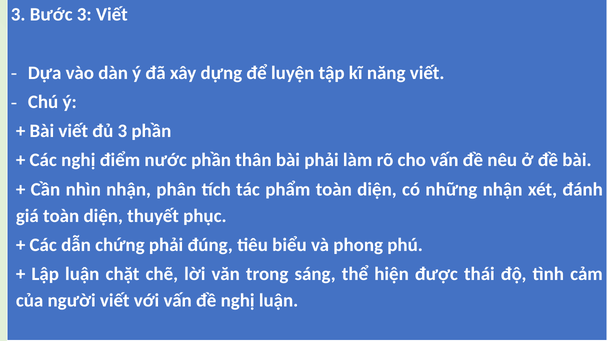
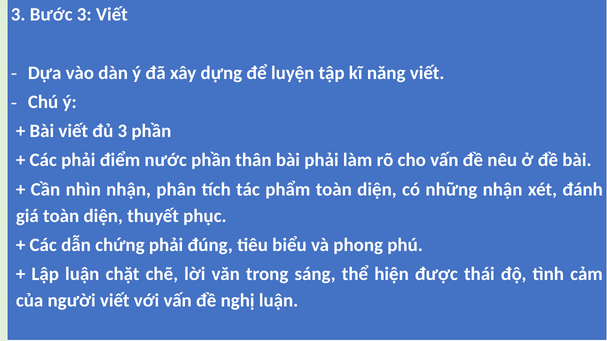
Các nghị: nghị -> phải (78, 160)
